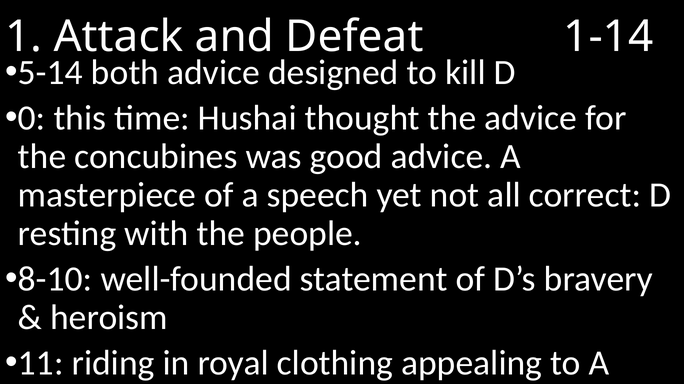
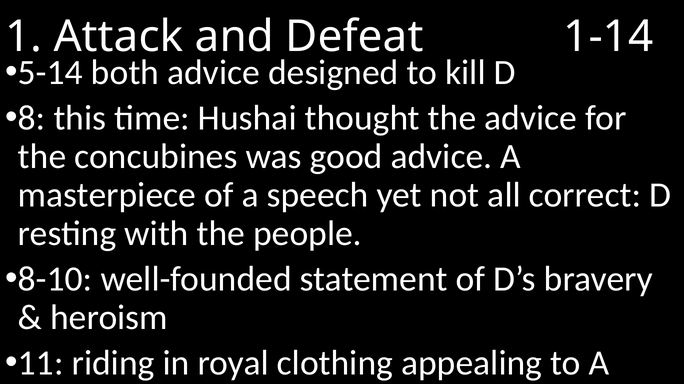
0: 0 -> 8 (32, 118)
